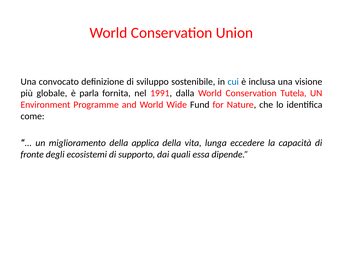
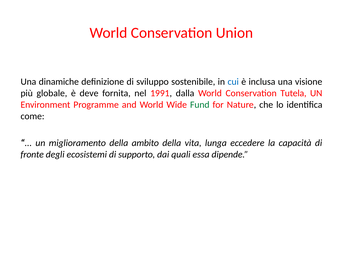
convocato: convocato -> dinamiche (59, 81)
parla: parla -> deve (89, 93)
Fund colour: black -> green (200, 104)
applica: applica -> ambito (145, 142)
